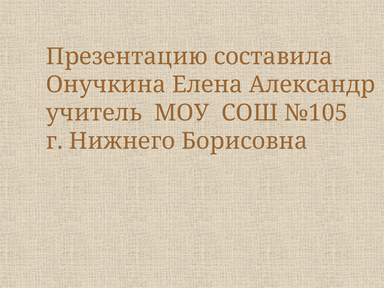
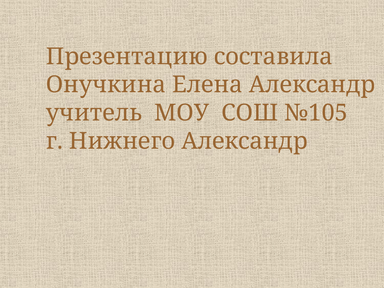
Нижнего Борисовна: Борисовна -> Александр (245, 141)
